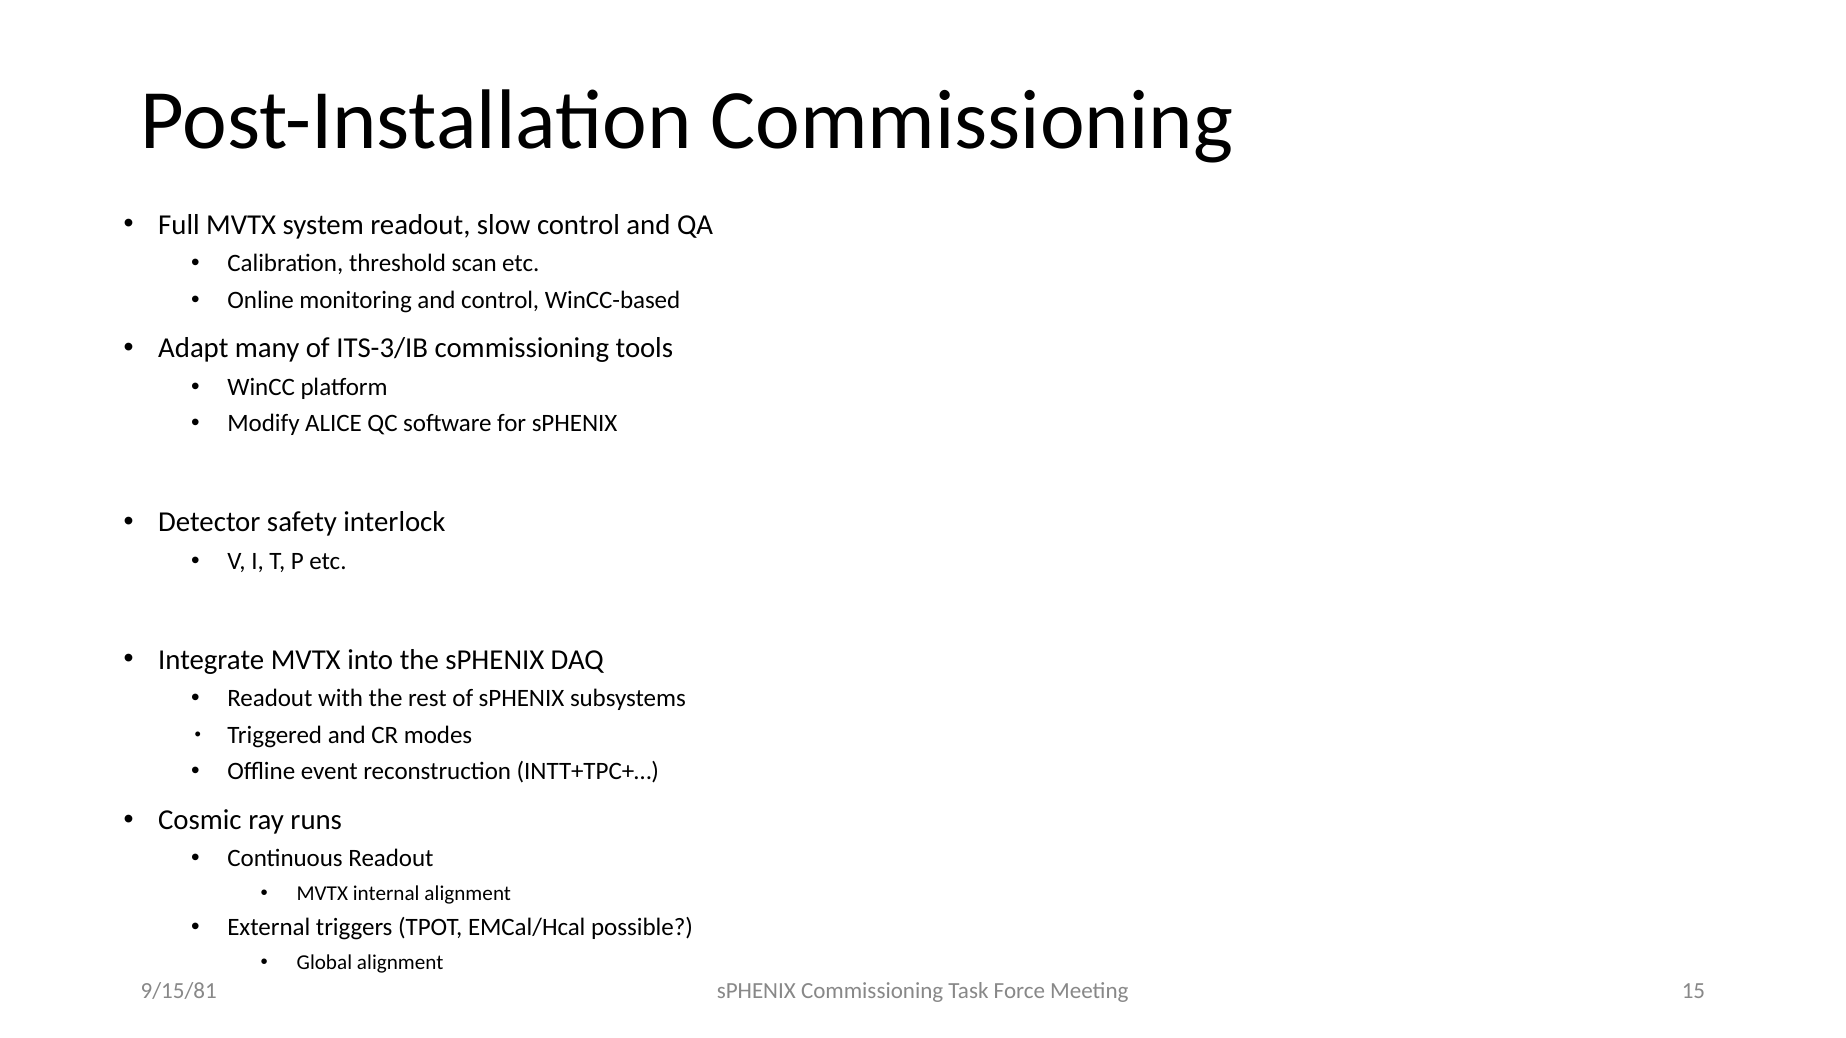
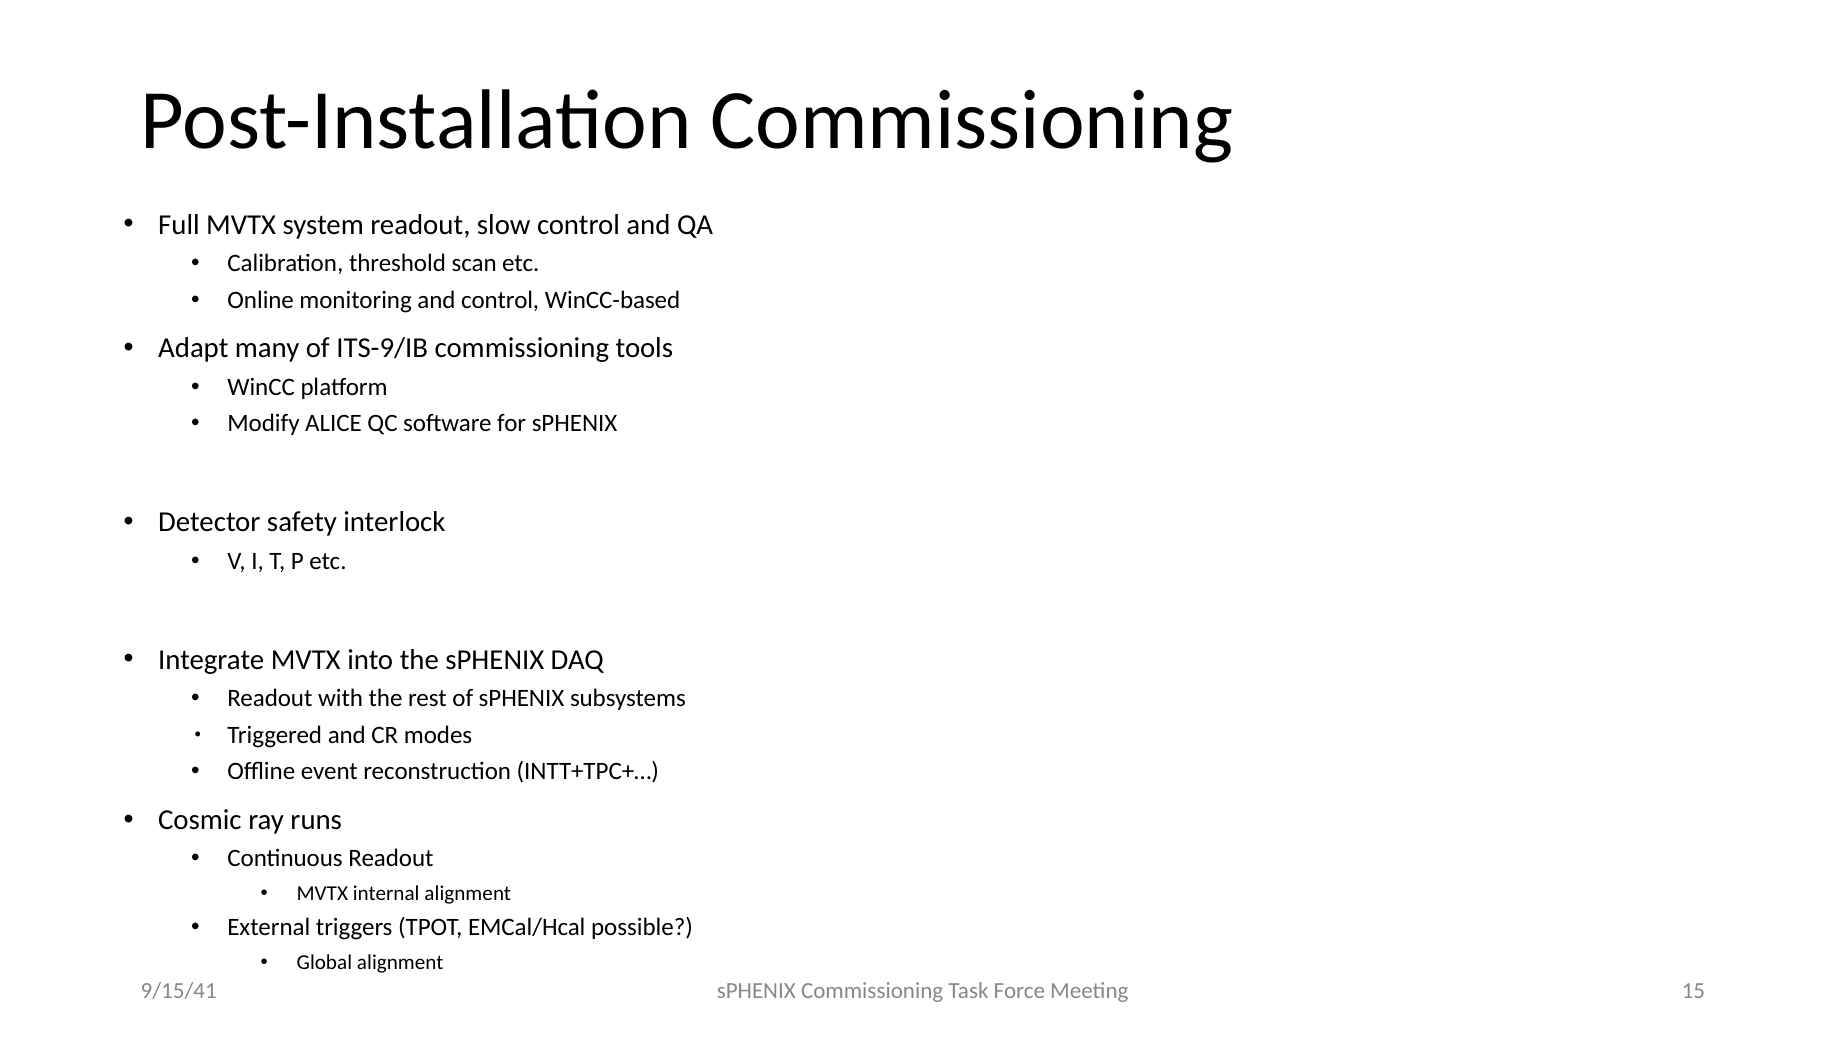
ITS-3/IB: ITS-3/IB -> ITS-9/IB (382, 348)
9/15/81: 9/15/81 -> 9/15/41 (179, 992)
